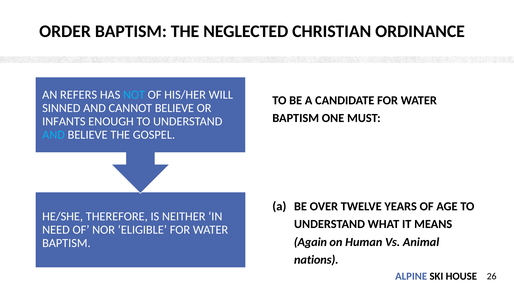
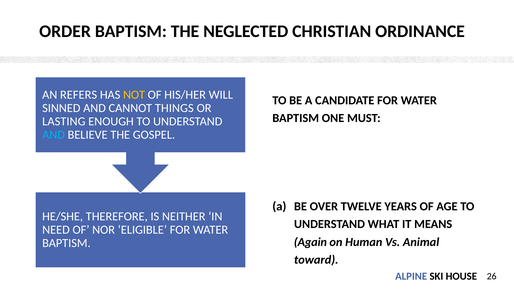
NOT colour: light blue -> yellow (134, 95)
CANNOT BELIEVE: BELIEVE -> THINGS (174, 108)
INFANTS: INFANTS -> LASTING (64, 121)
nations: nations -> toward (316, 260)
